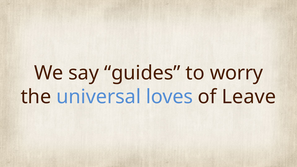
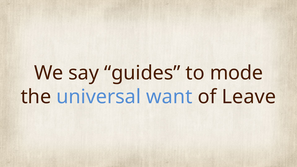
worry: worry -> mode (236, 73)
loves: loves -> want (169, 97)
